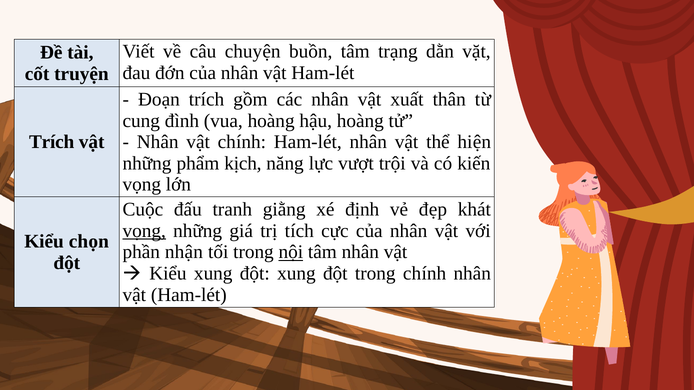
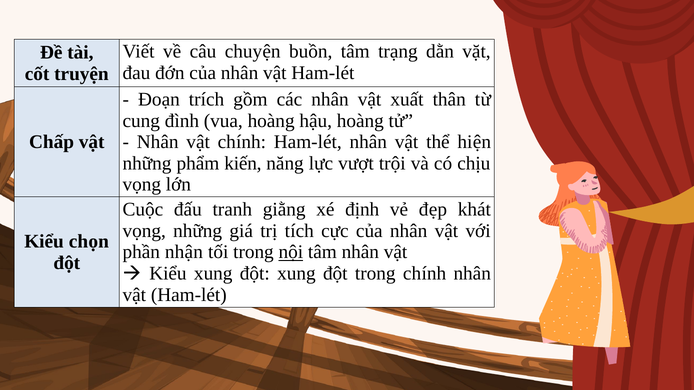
Trích: Trích -> Chấp (52, 142)
kịch: kịch -> kiến (243, 163)
kiến: kiến -> chịu (474, 163)
vọng underline: present -> none (144, 231)
